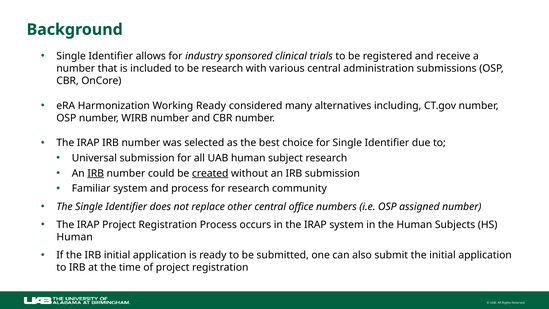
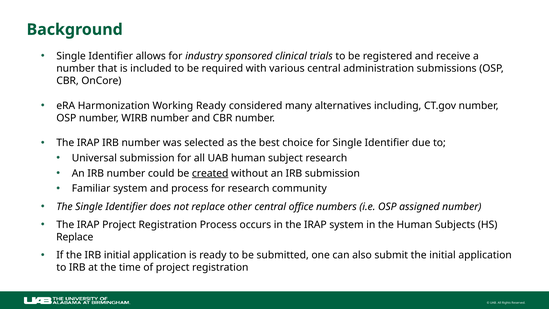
be research: research -> required (222, 68)
IRB underline: present -> none (96, 173)
Human: Human -> Replace (75, 237)
